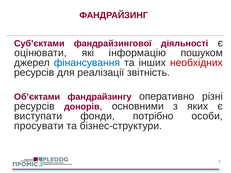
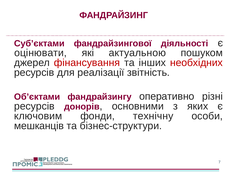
інформацію: інформацію -> актуальною (137, 53)
фінансування colour: blue -> red (87, 63)
виступати: виступати -> ключовим (38, 116)
потрібно: потрібно -> технічну (153, 116)
просувати: просувати -> мешканців (39, 126)
